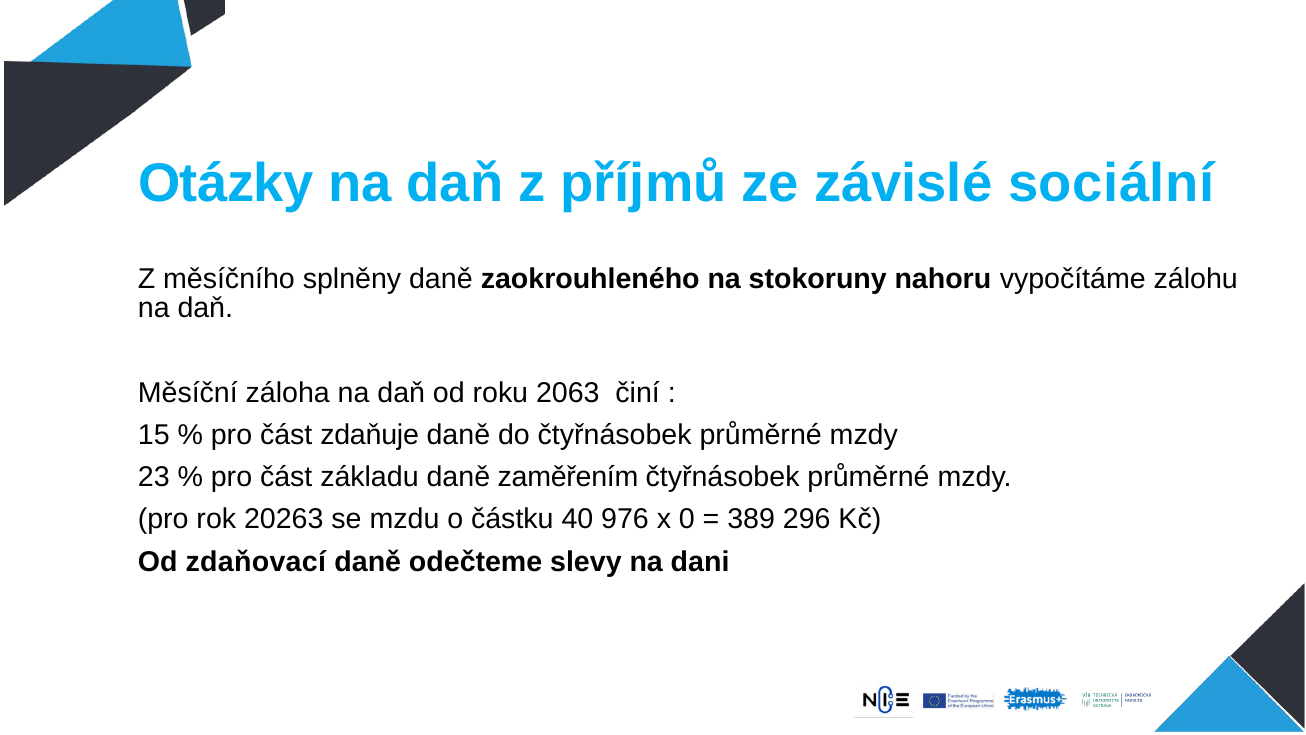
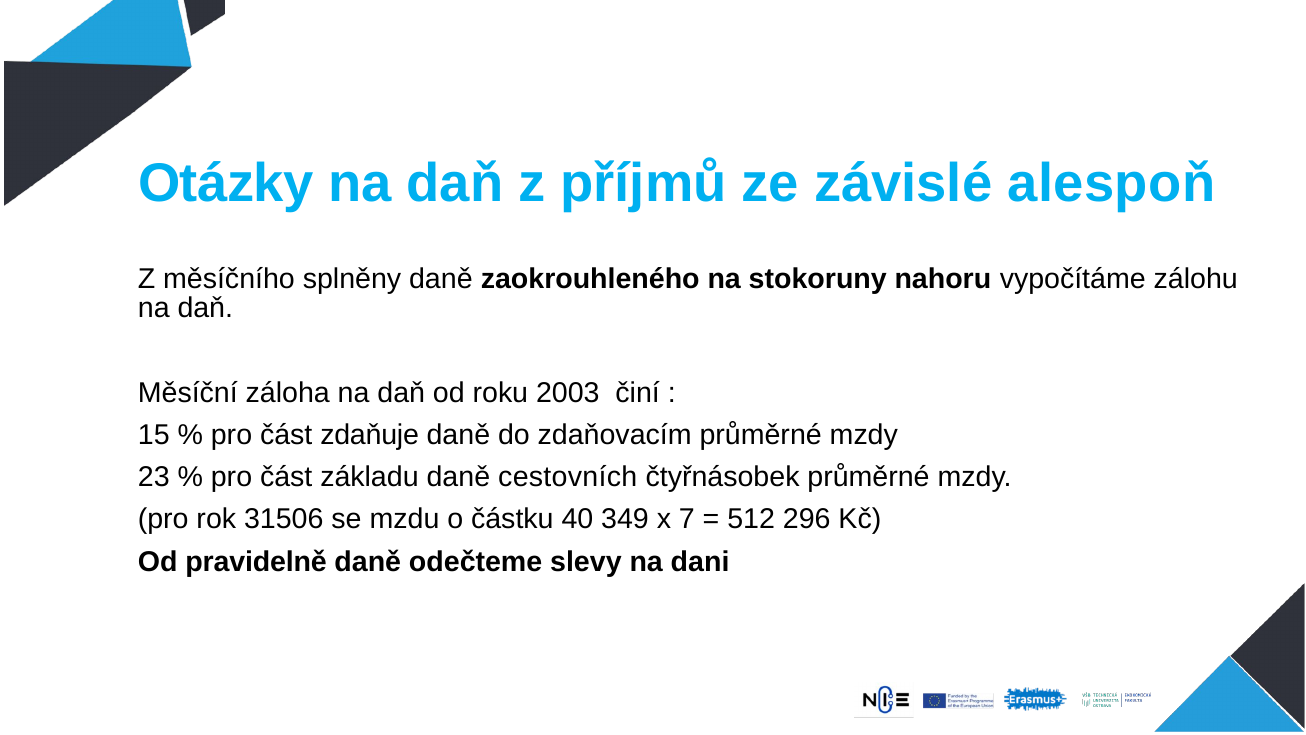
sociální: sociální -> alespoň (1111, 183)
2063: 2063 -> 2003 (568, 392)
do čtyřnásobek: čtyřnásobek -> zdaňovacím (615, 435)
zaměřením: zaměřením -> cestovních (568, 477)
20263: 20263 -> 31506 (284, 519)
976: 976 -> 349 (625, 519)
0: 0 -> 7 (687, 519)
389: 389 -> 512 (751, 519)
zdaňovací: zdaňovací -> pravidelně (256, 561)
